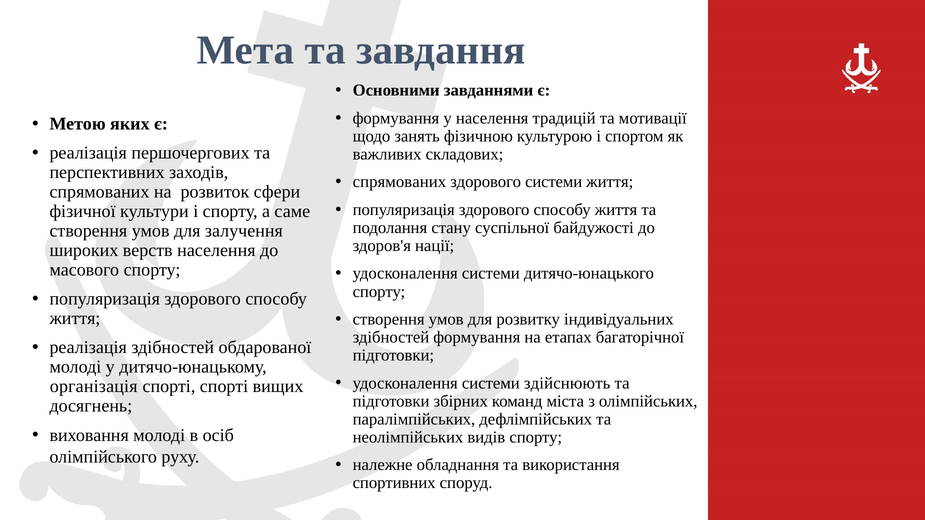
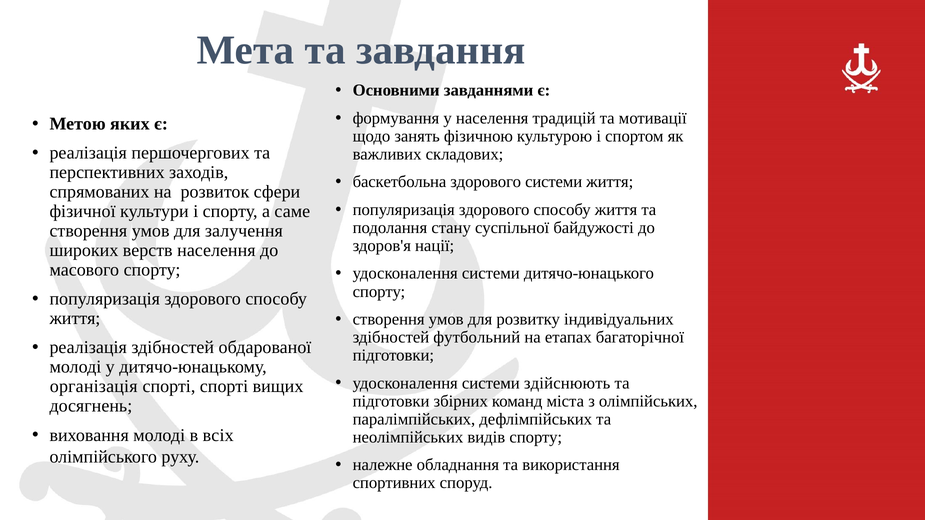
спрямованих: спрямованих -> баскетбольна (400, 182)
здібностей формування: формування -> футбольний (477, 337)
осіб: осіб -> всіх (218, 435)
